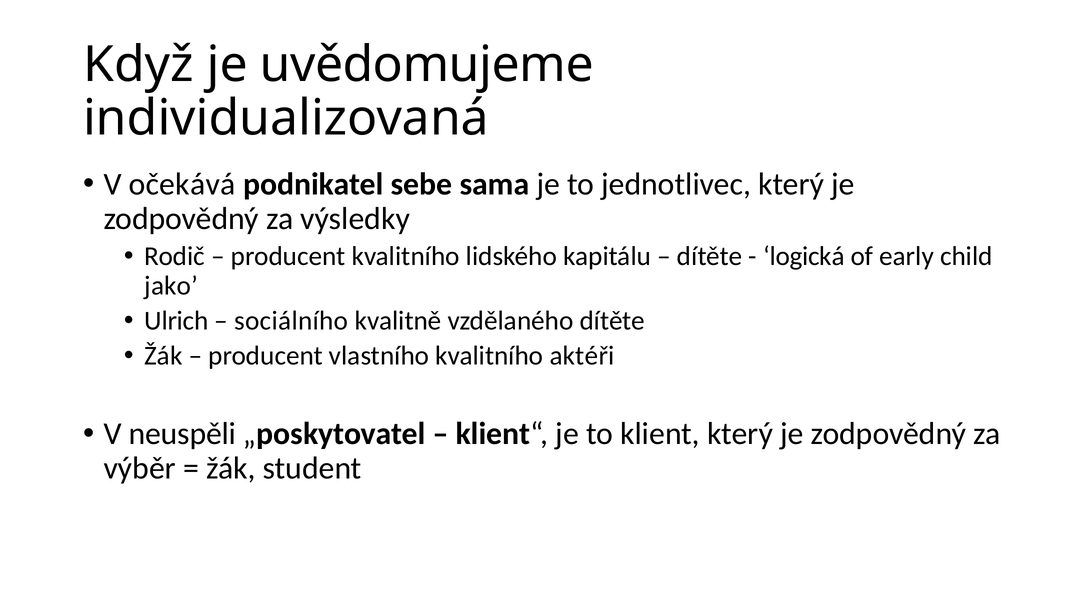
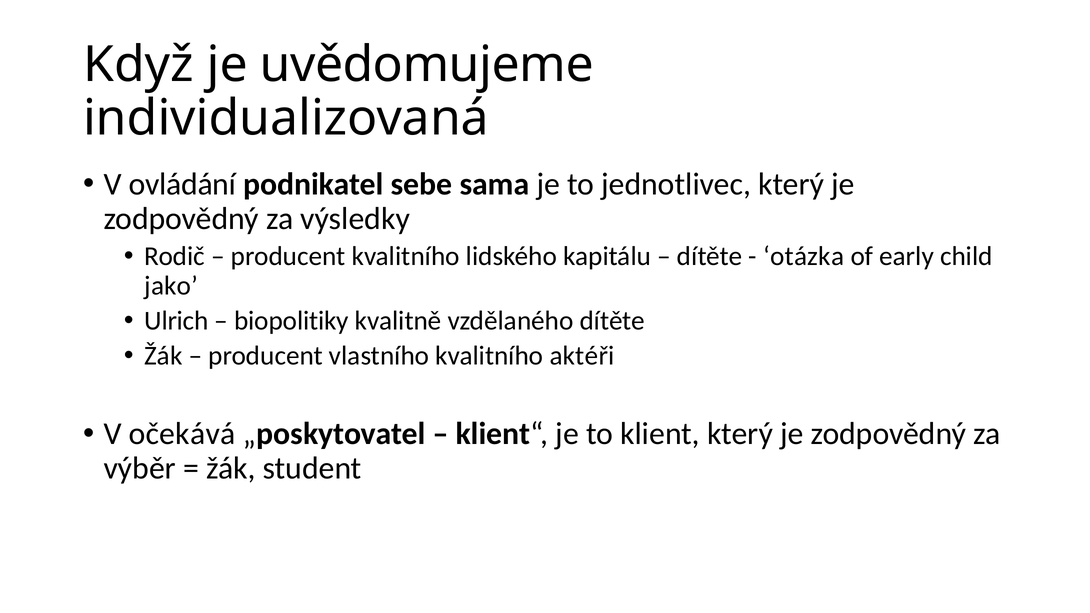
očekává: očekává -> ovládání (182, 184)
logická: logická -> otázka (804, 256)
sociálního: sociálního -> biopolitiky (291, 321)
neuspěli: neuspěli -> očekává (182, 434)
